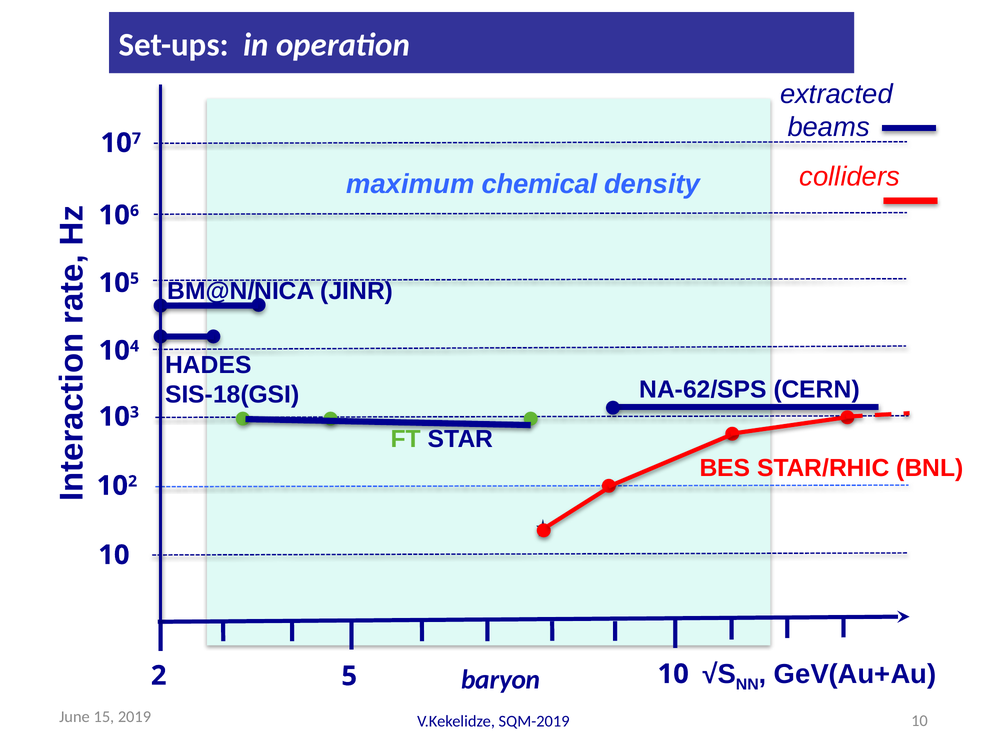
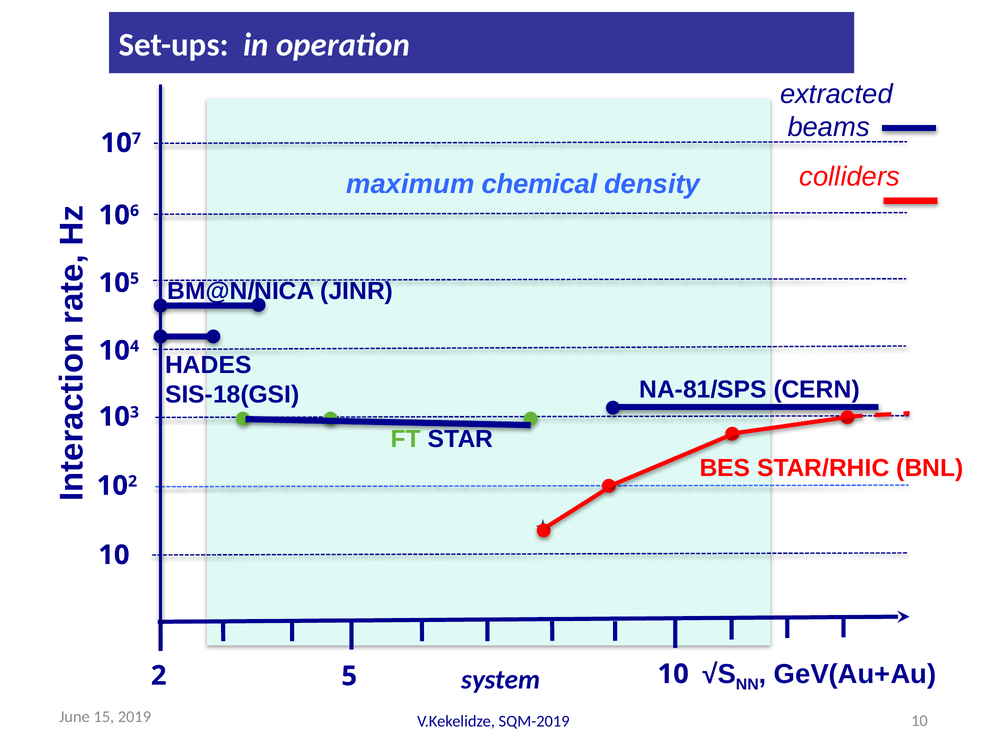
NA-62/SPS: NA-62/SPS -> NA-81/SPS (703, 390)
baryon: baryon -> system (501, 680)
